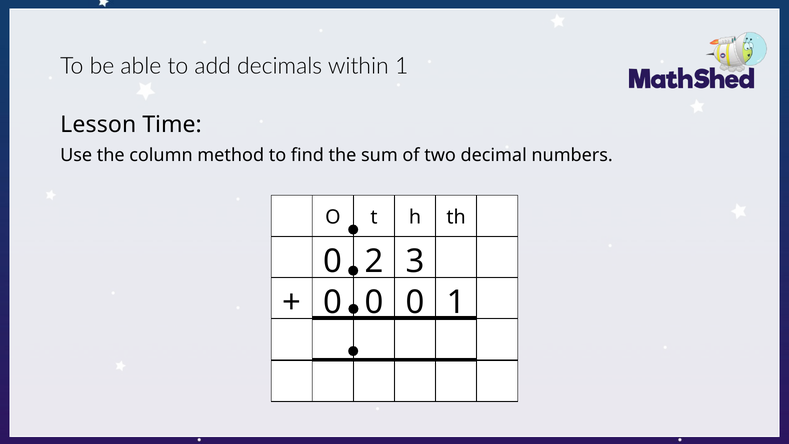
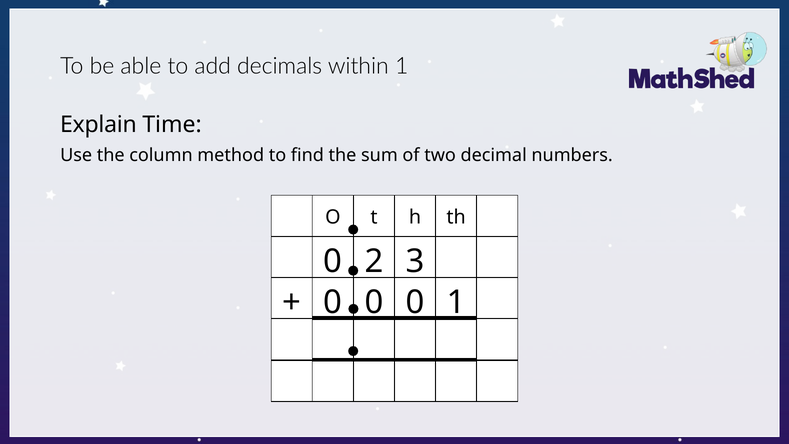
Lesson: Lesson -> Explain (98, 125)
